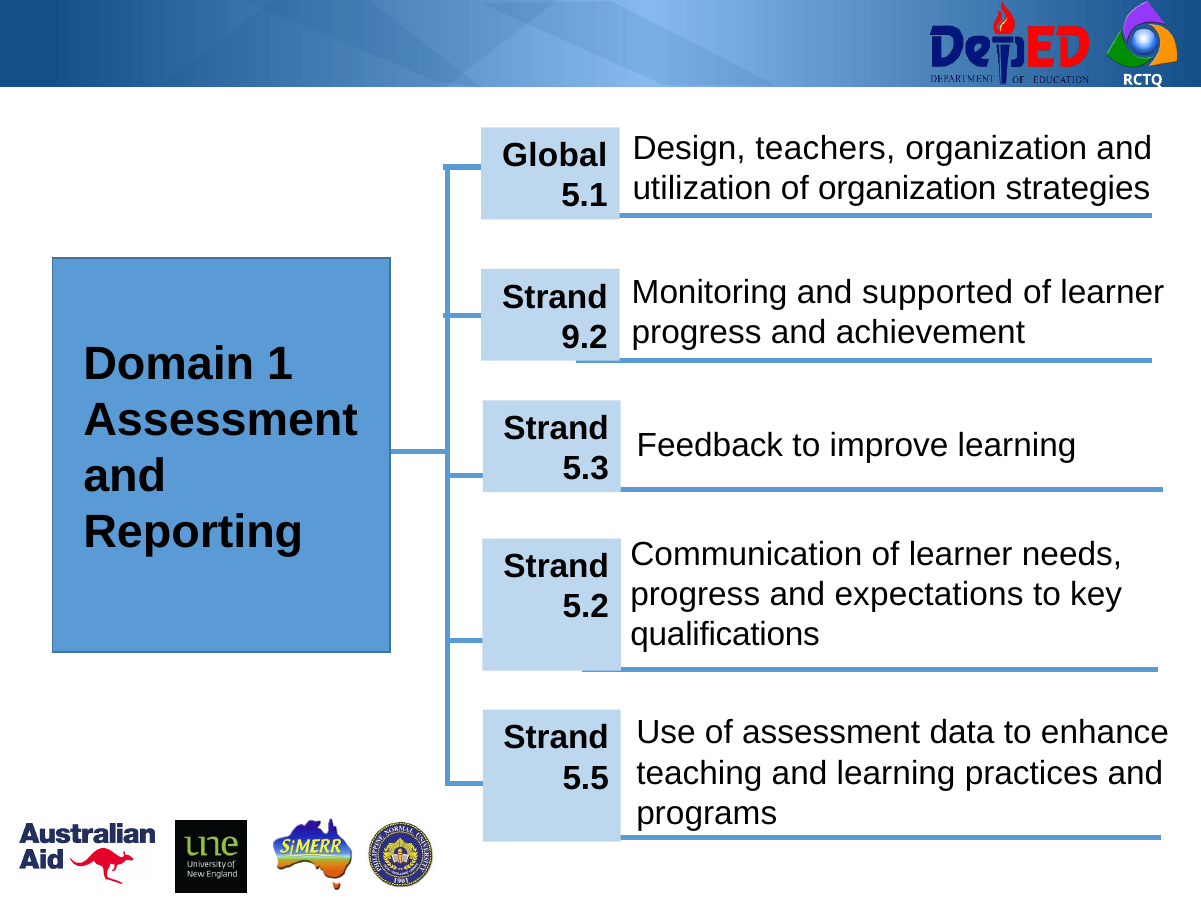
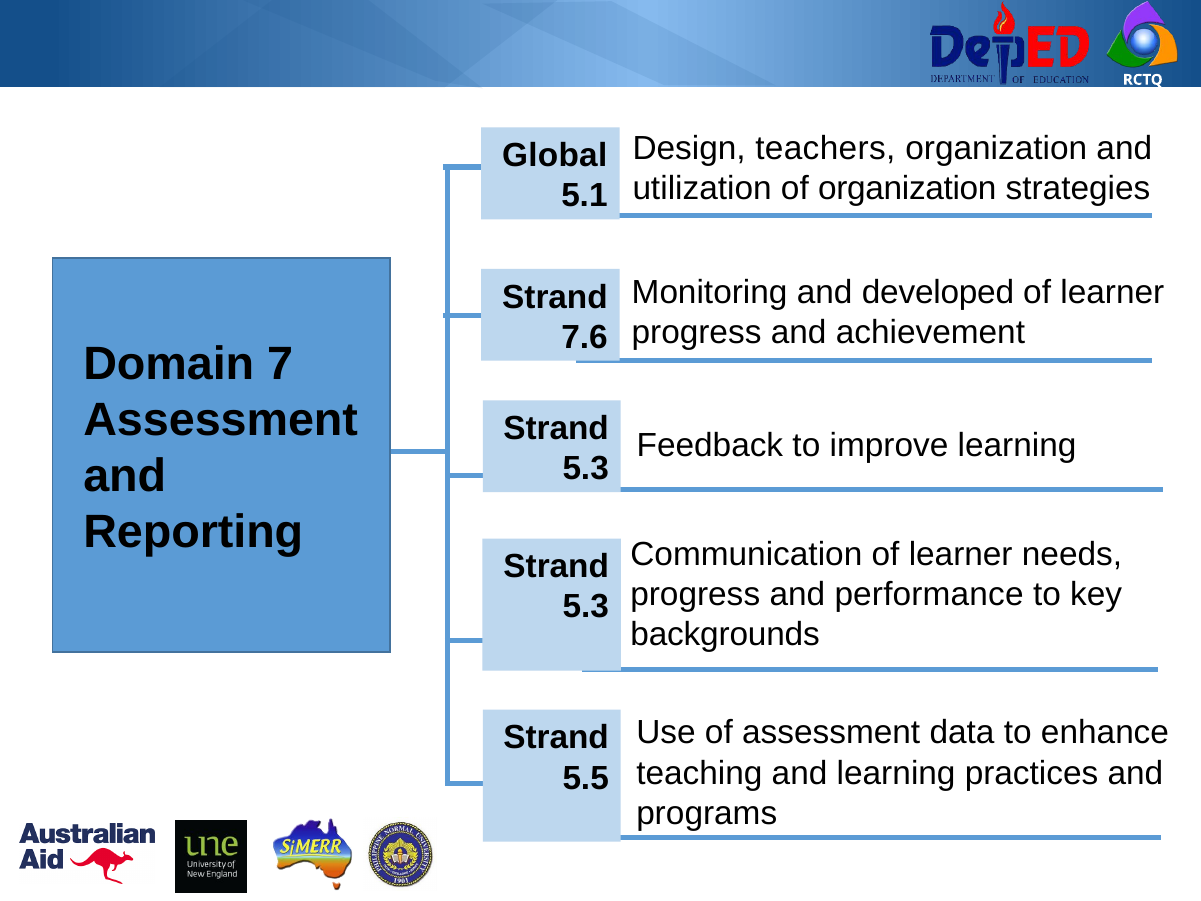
supported: supported -> developed (938, 292)
9.2: 9.2 -> 7.6 (585, 337)
1: 1 -> 7 (280, 364)
expectations: expectations -> performance (929, 594)
5.2: 5.2 -> 5.3 (586, 607)
qualifications: qualifications -> backgrounds (725, 634)
